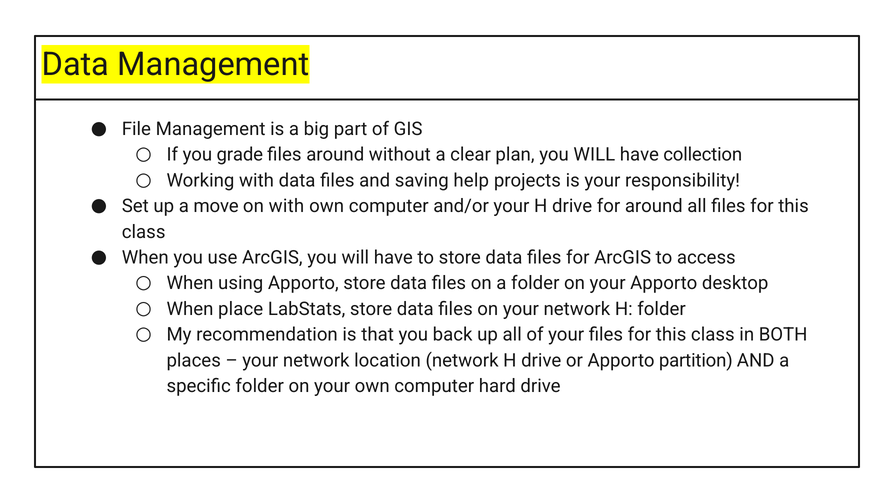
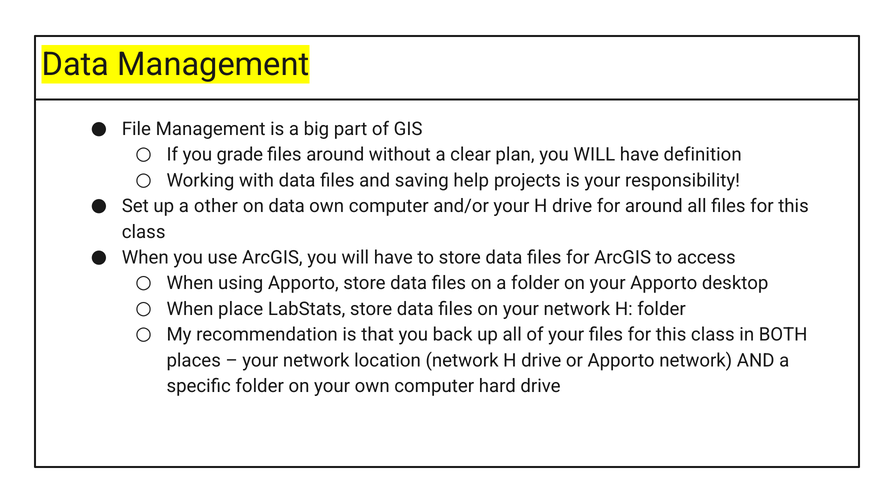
collection: collection -> definition (703, 155)
move: move -> other (216, 206)
on with: with -> data (287, 206)
Apporto partition: partition -> network (696, 360)
